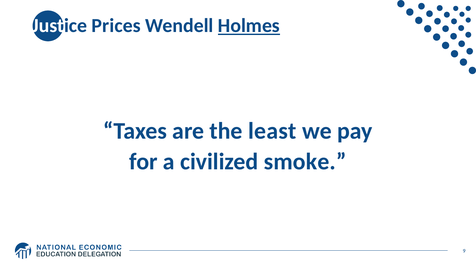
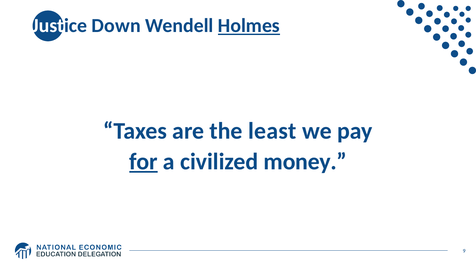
Prices: Prices -> Down (116, 26)
for underline: none -> present (143, 161)
smoke: smoke -> money (305, 161)
